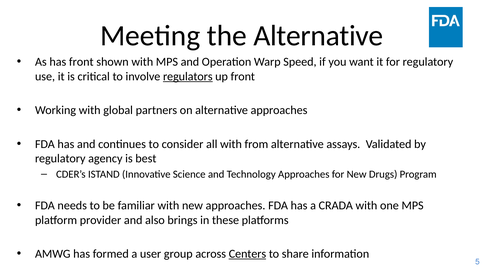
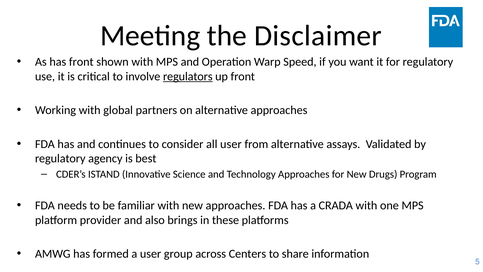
the Alternative: Alternative -> Disclaimer (318, 36)
all with: with -> user (231, 144)
Centers underline: present -> none (247, 254)
